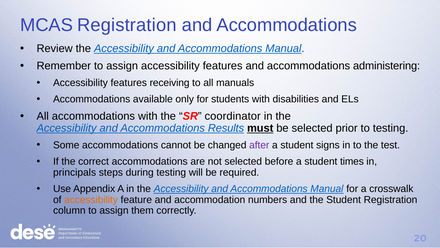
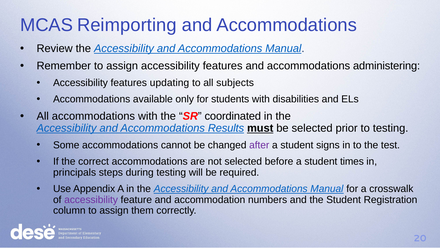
MCAS Registration: Registration -> Reimporting (127, 25)
receiving: receiving -> updating (170, 83)
manuals: manuals -> subjects (235, 83)
coordinator: coordinator -> coordinated (233, 116)
accessibility colour: orange -> purple (91, 199)
